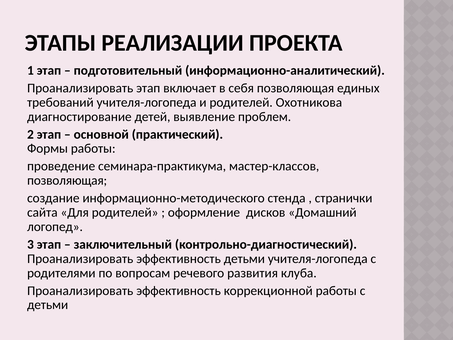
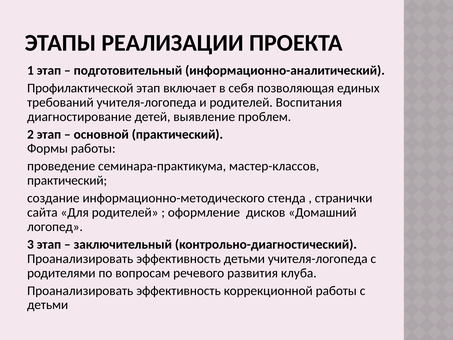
Проанализировать: Проанализировать -> Профилактической (80, 88)
Охотникова: Охотникова -> Воспитания (309, 102)
позволяющая: позволяющая -> практический (67, 180)
